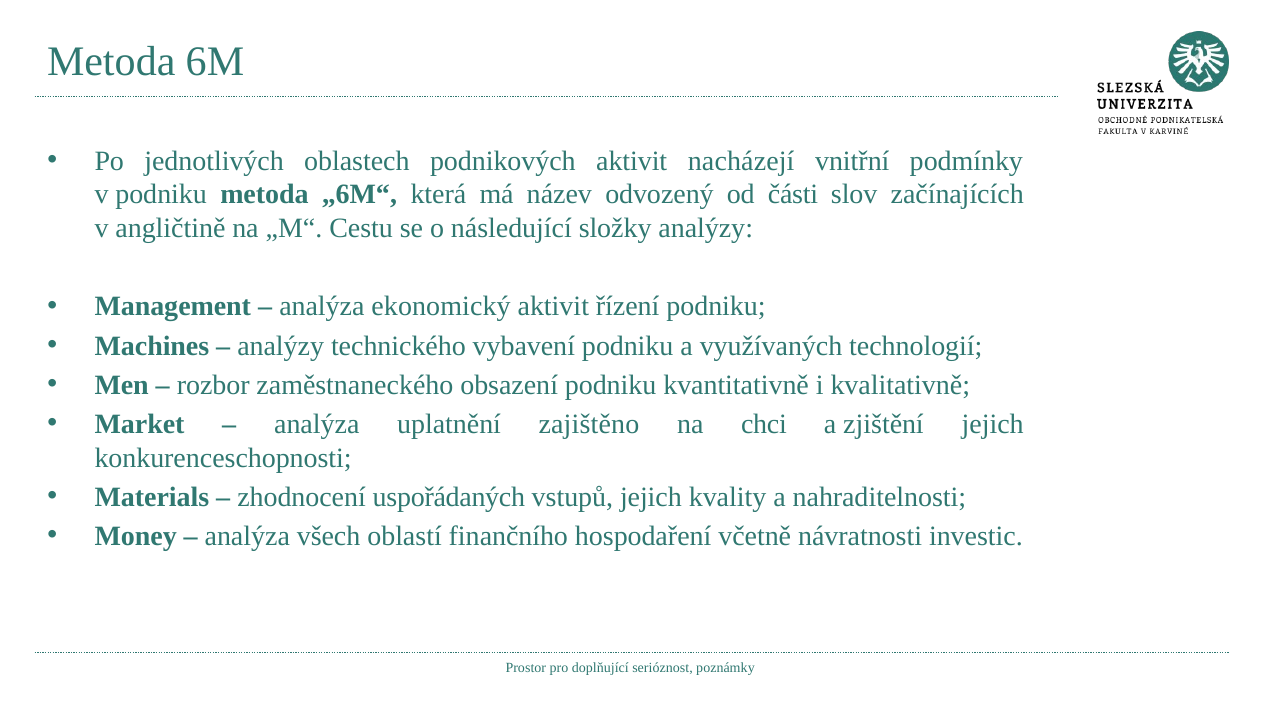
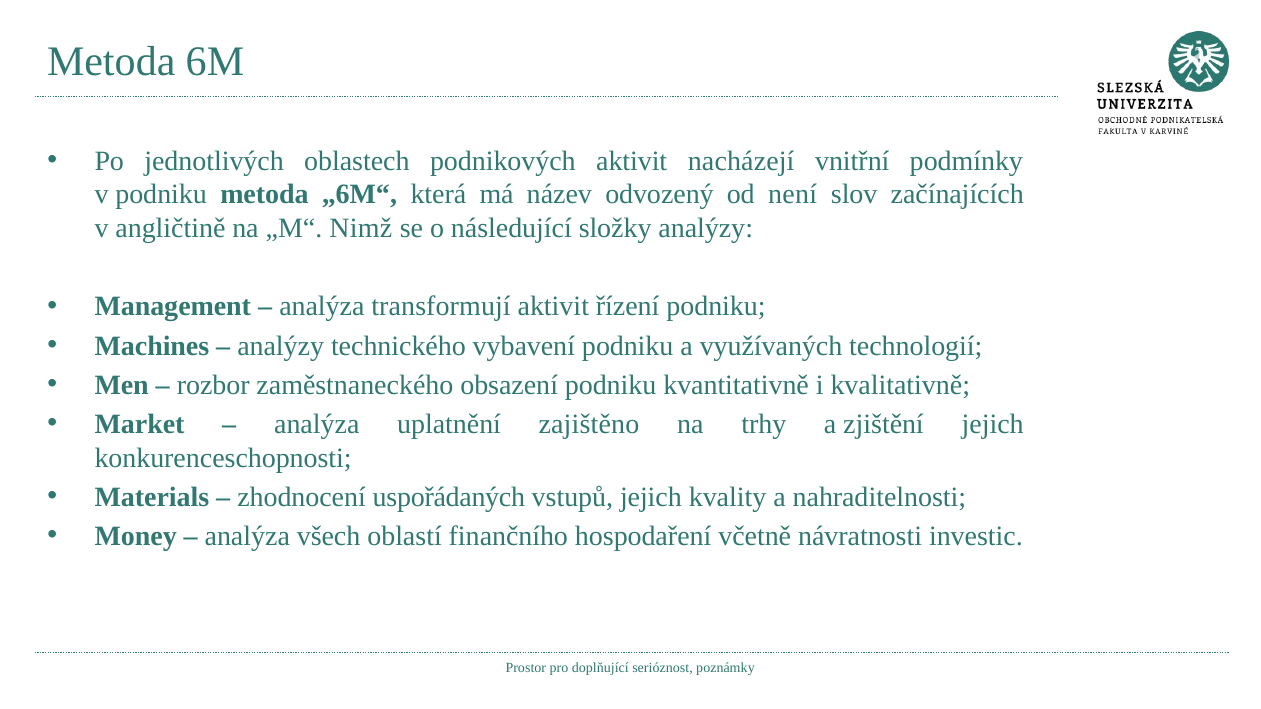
části: části -> není (793, 195)
Cestu: Cestu -> Nimž (361, 228)
ekonomický: ekonomický -> transformují (441, 307)
chci: chci -> trhy (764, 425)
